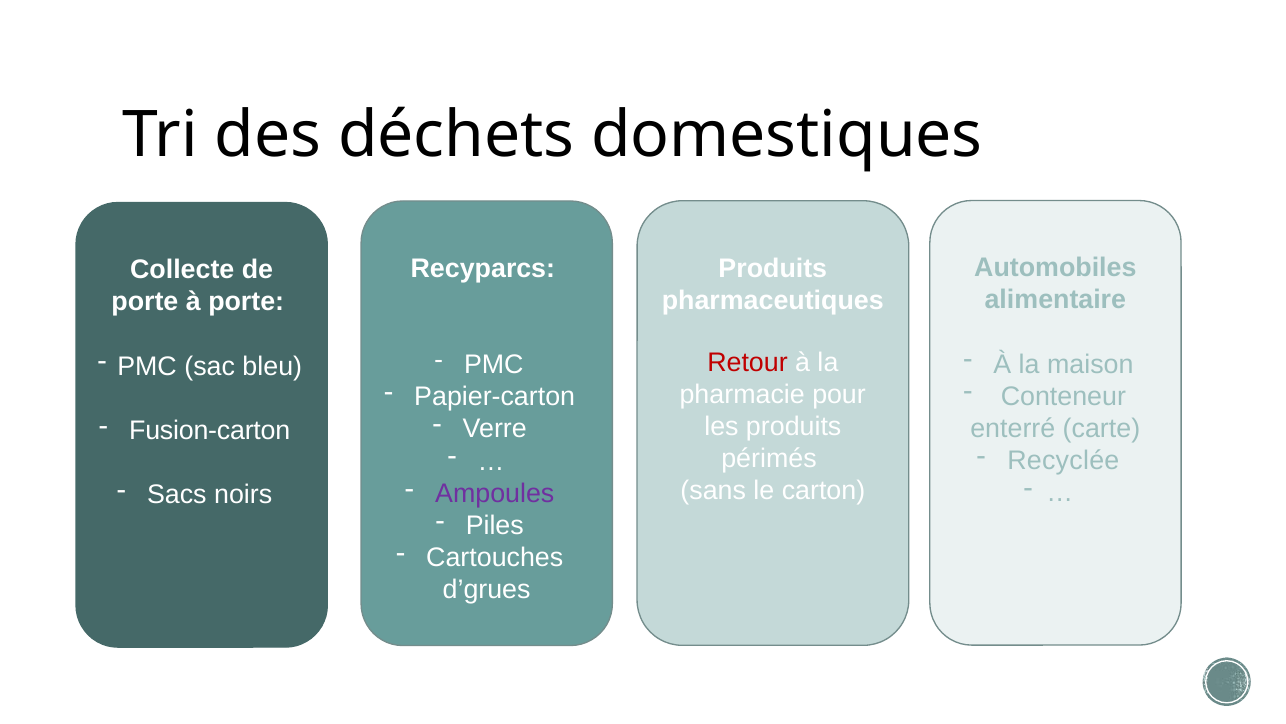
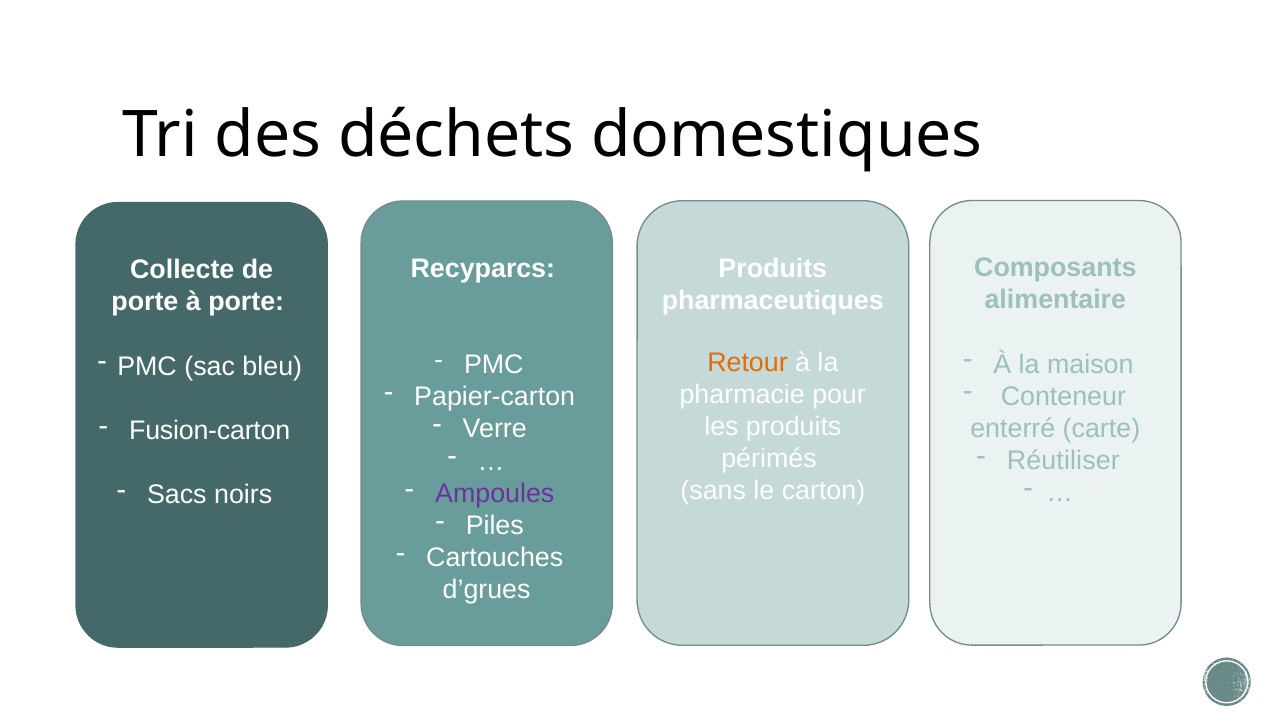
Automobiles: Automobiles -> Composants (1055, 267)
Retour colour: red -> orange (748, 362)
Recyclée: Recyclée -> Réutiliser (1063, 460)
